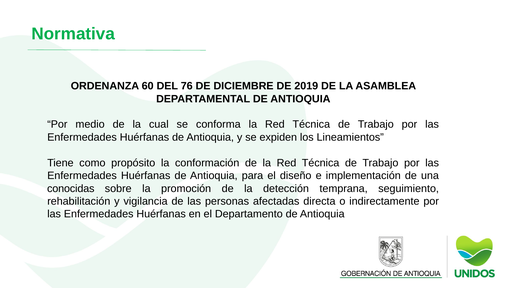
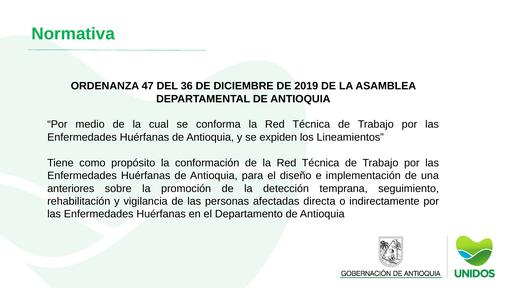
60: 60 -> 47 (148, 86)
76: 76 -> 36 (187, 86)
conocidas: conocidas -> anteriores (71, 189)
